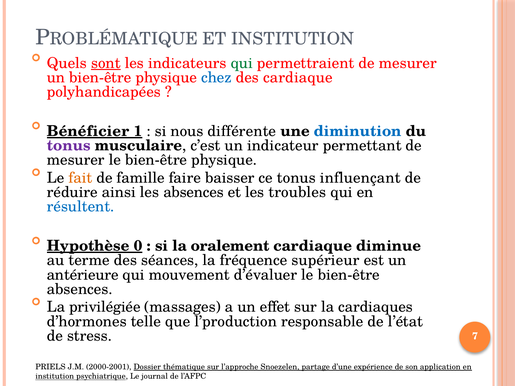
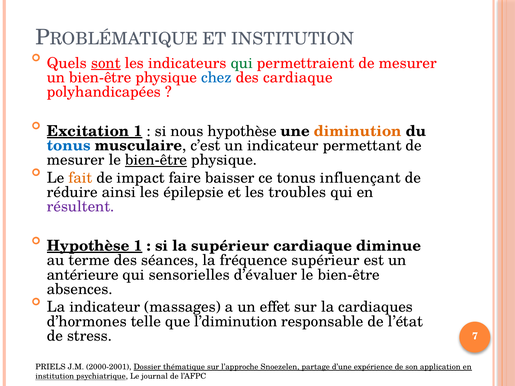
Bénéficier: Bénéficier -> Excitation (88, 131)
nous différente: différente -> hypothèse (242, 131)
diminution colour: blue -> orange (358, 131)
tonus colour: purple -> blue (69, 146)
bien-être underline: none -> present (156, 160)
famille: famille -> impact (141, 178)
les absences: absences -> épilepsie (194, 192)
résultent colour: blue -> purple (81, 207)
Hypothèse 0: 0 -> 1 (138, 246)
la oralement: oralement -> supérieur (230, 246)
mouvement: mouvement -> sensorielles (189, 275)
La privilégiée: privilégiée -> indicateur (105, 307)
l’production: l’production -> l’diminution (236, 322)
